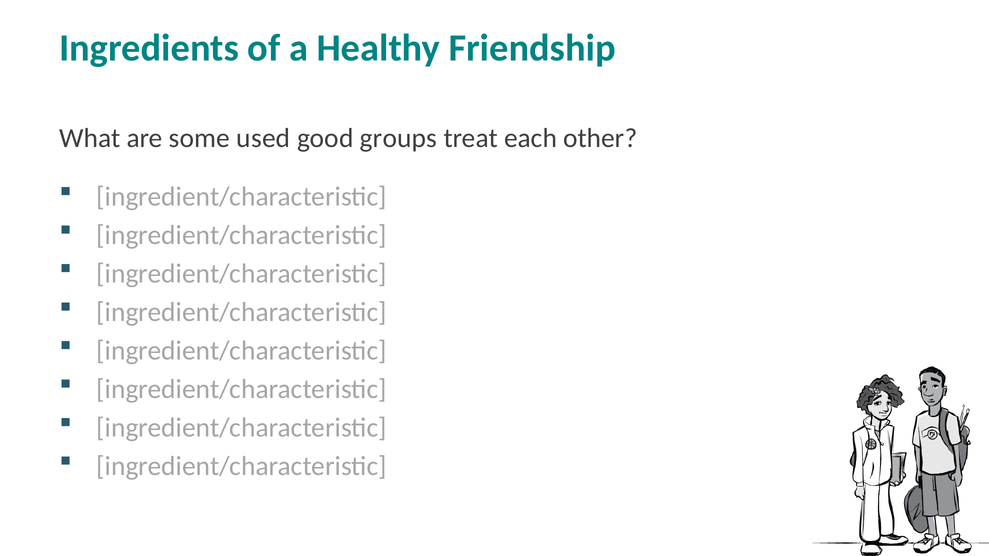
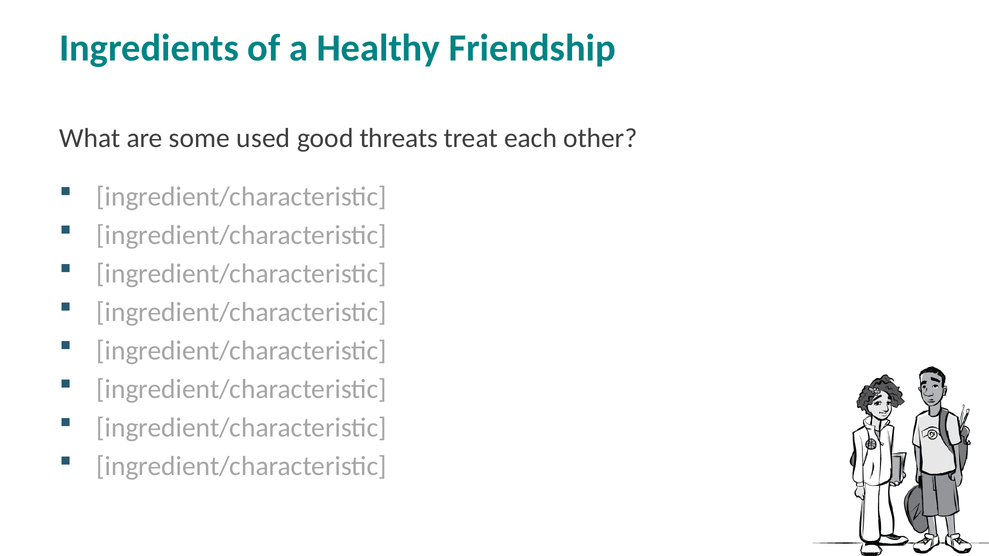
groups: groups -> threats (399, 138)
